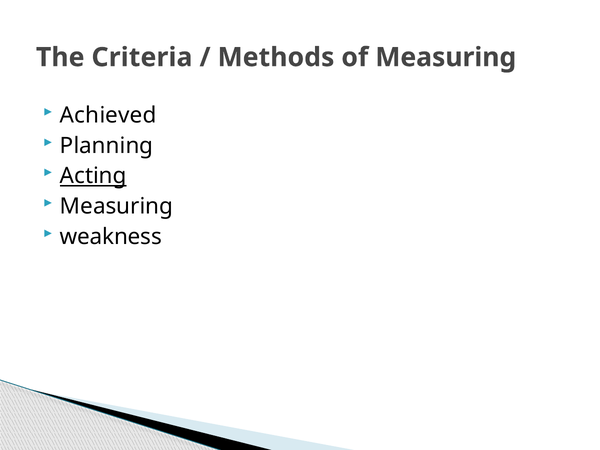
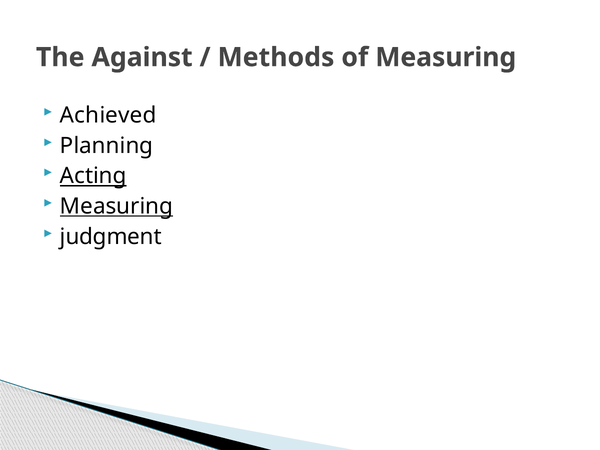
Criteria: Criteria -> Against (142, 57)
Measuring underline: none -> present (117, 206)
weakness: weakness -> judgment (111, 237)
